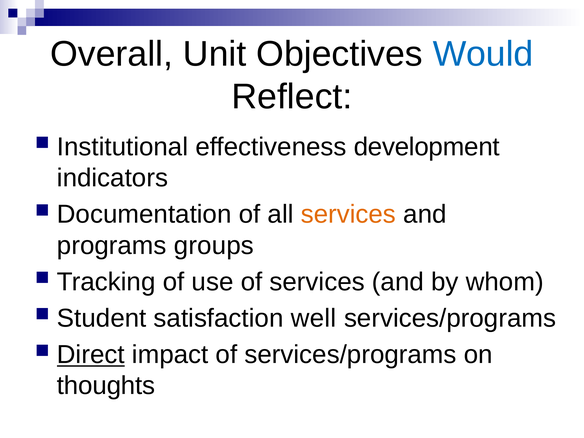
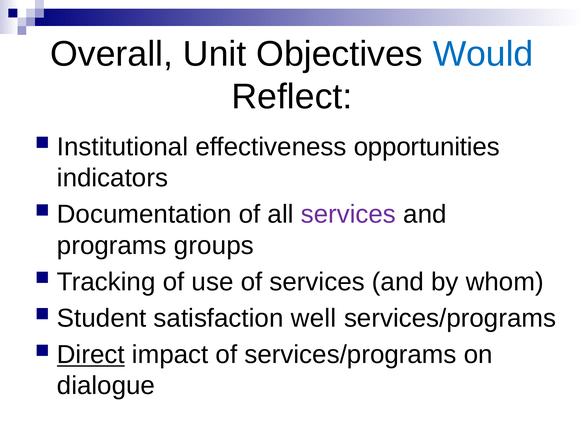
development: development -> opportunities (427, 147)
services colour: orange -> purple (348, 214)
thoughts: thoughts -> dialogue (106, 386)
